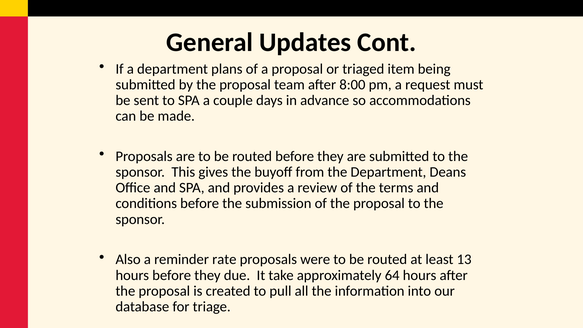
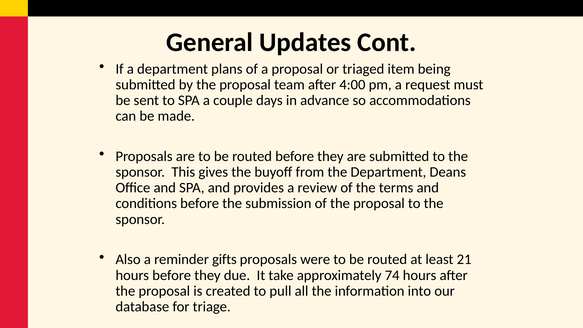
8:00: 8:00 -> 4:00 (352, 85)
rate: rate -> gifts (224, 259)
13: 13 -> 21 (464, 259)
64: 64 -> 74 (392, 275)
